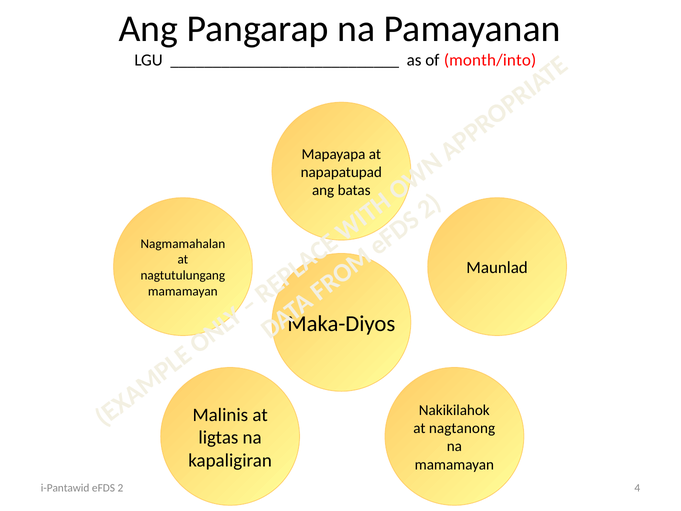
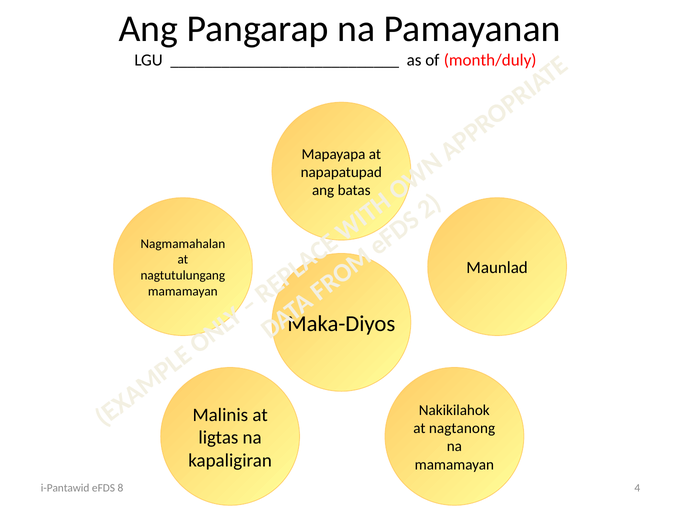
month/into: month/into -> month/duly (490, 60)
eFDS 2: 2 -> 8 (120, 488)
